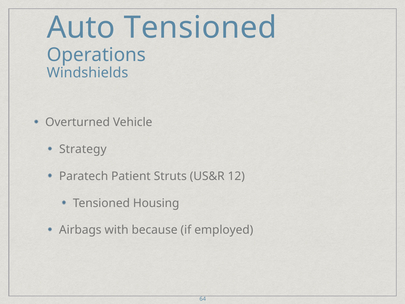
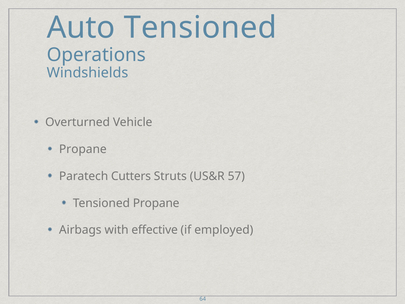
Strategy: Strategy -> Propane (83, 149)
Patient: Patient -> Cutters (131, 176)
12: 12 -> 57 (236, 176)
Tensioned Housing: Housing -> Propane (156, 203)
because: because -> effective (155, 230)
